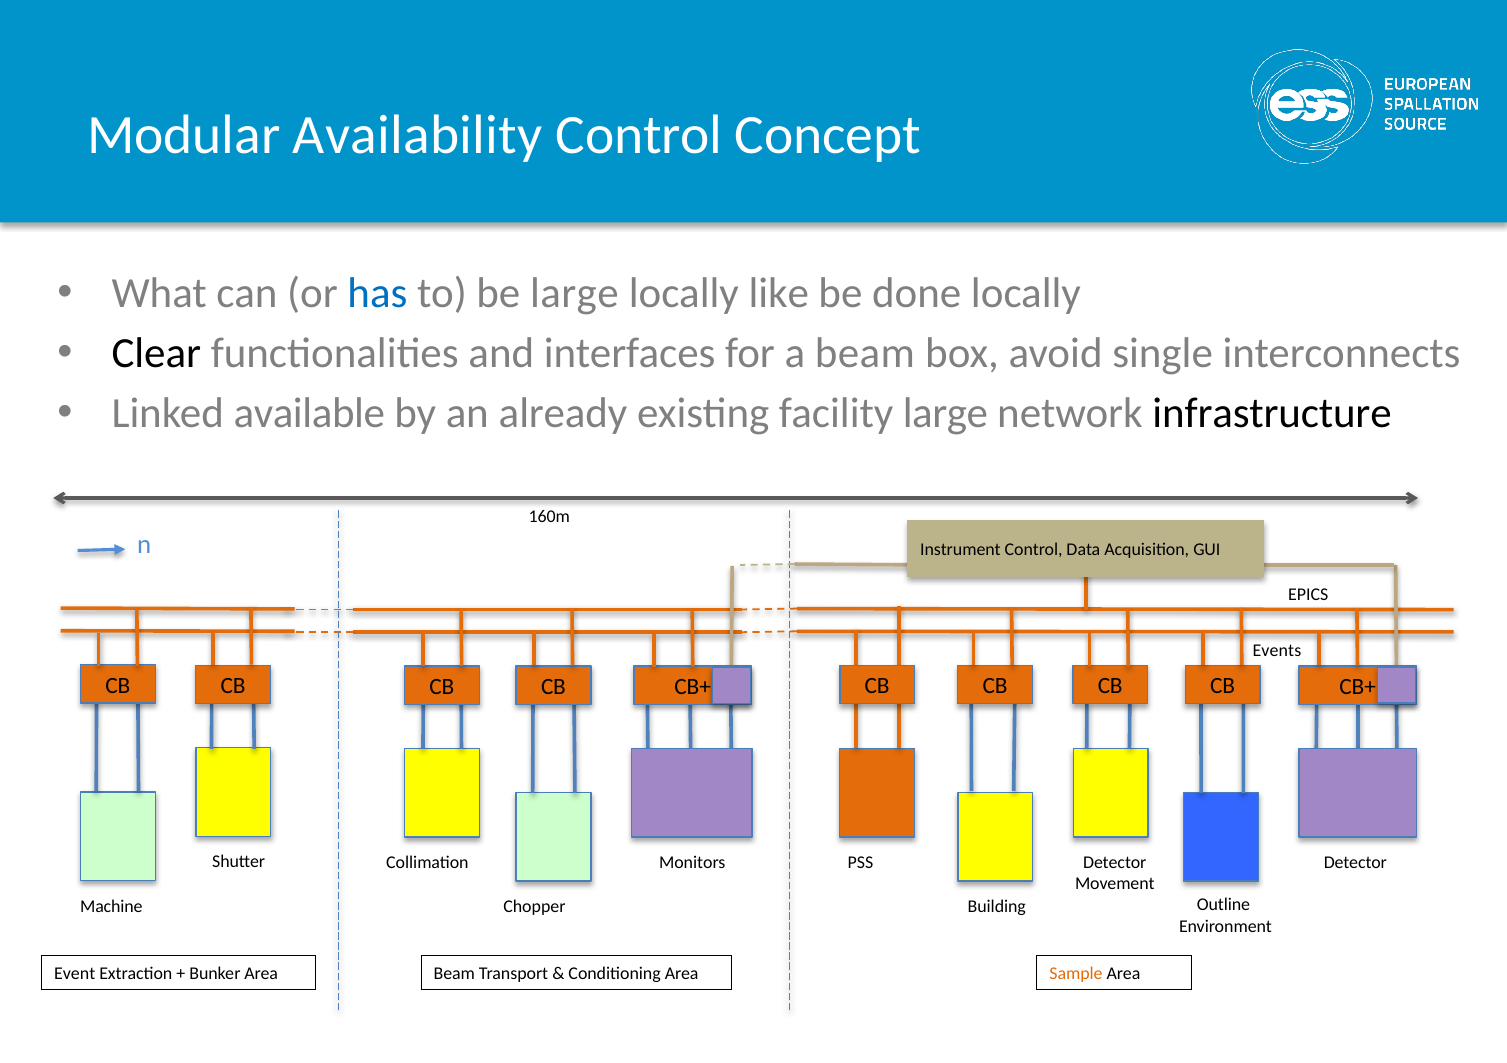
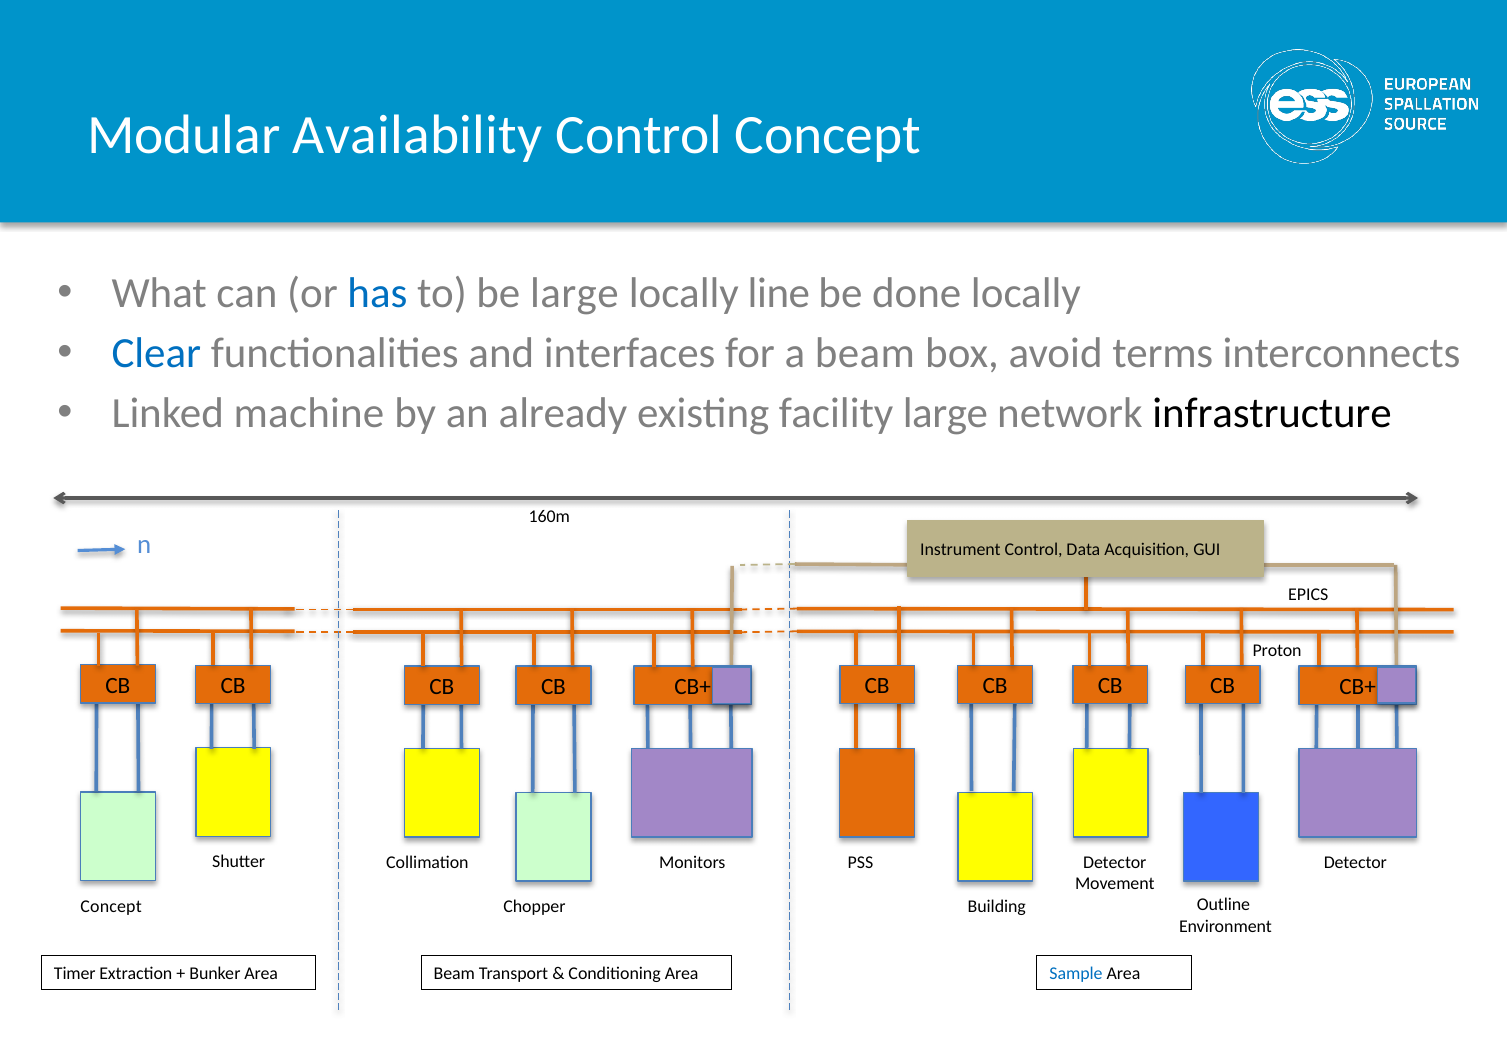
like: like -> line (779, 294)
Clear colour: black -> blue (156, 354)
single: single -> terms (1163, 354)
available: available -> machine (309, 414)
Events: Events -> Proton (1277, 651)
Machine: Machine -> Concept (111, 907)
Event: Event -> Timer (75, 974)
Sample colour: orange -> blue (1076, 974)
